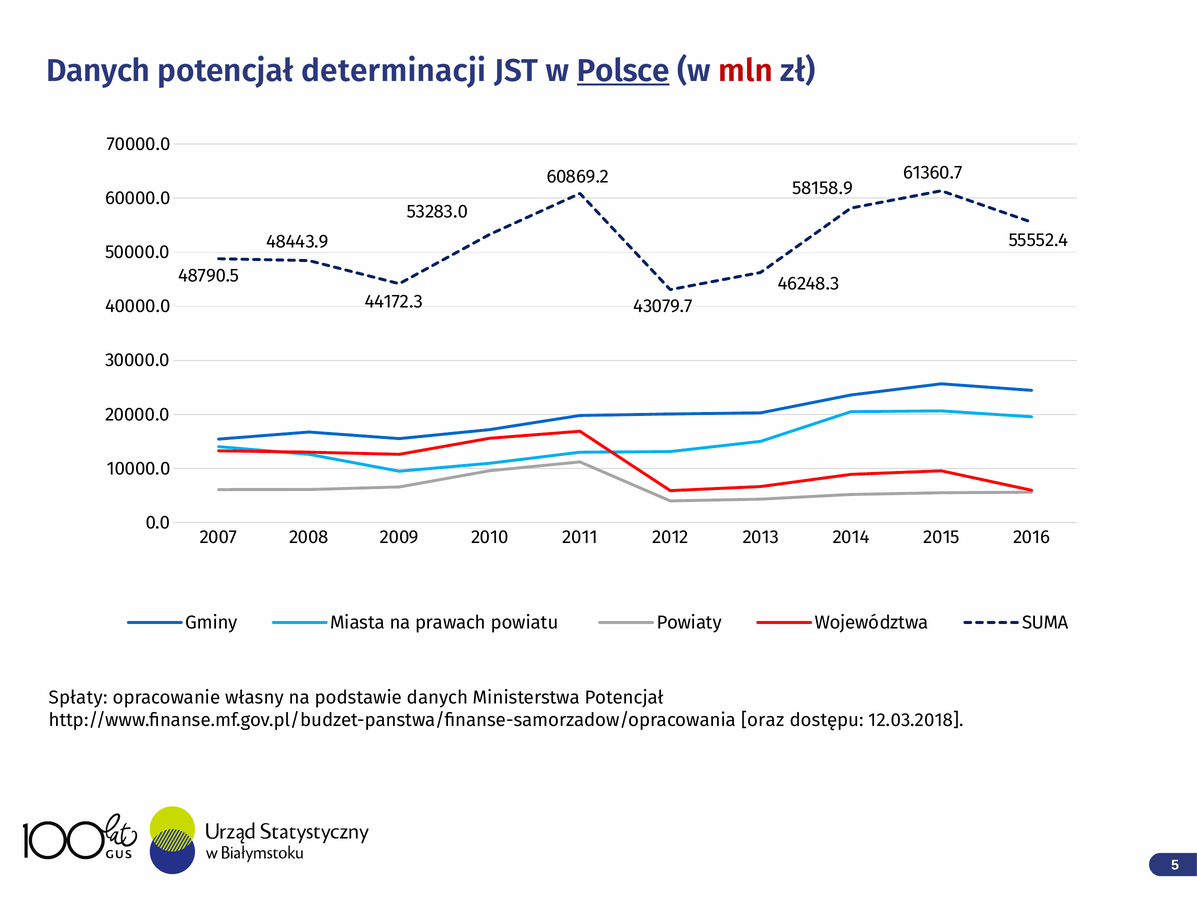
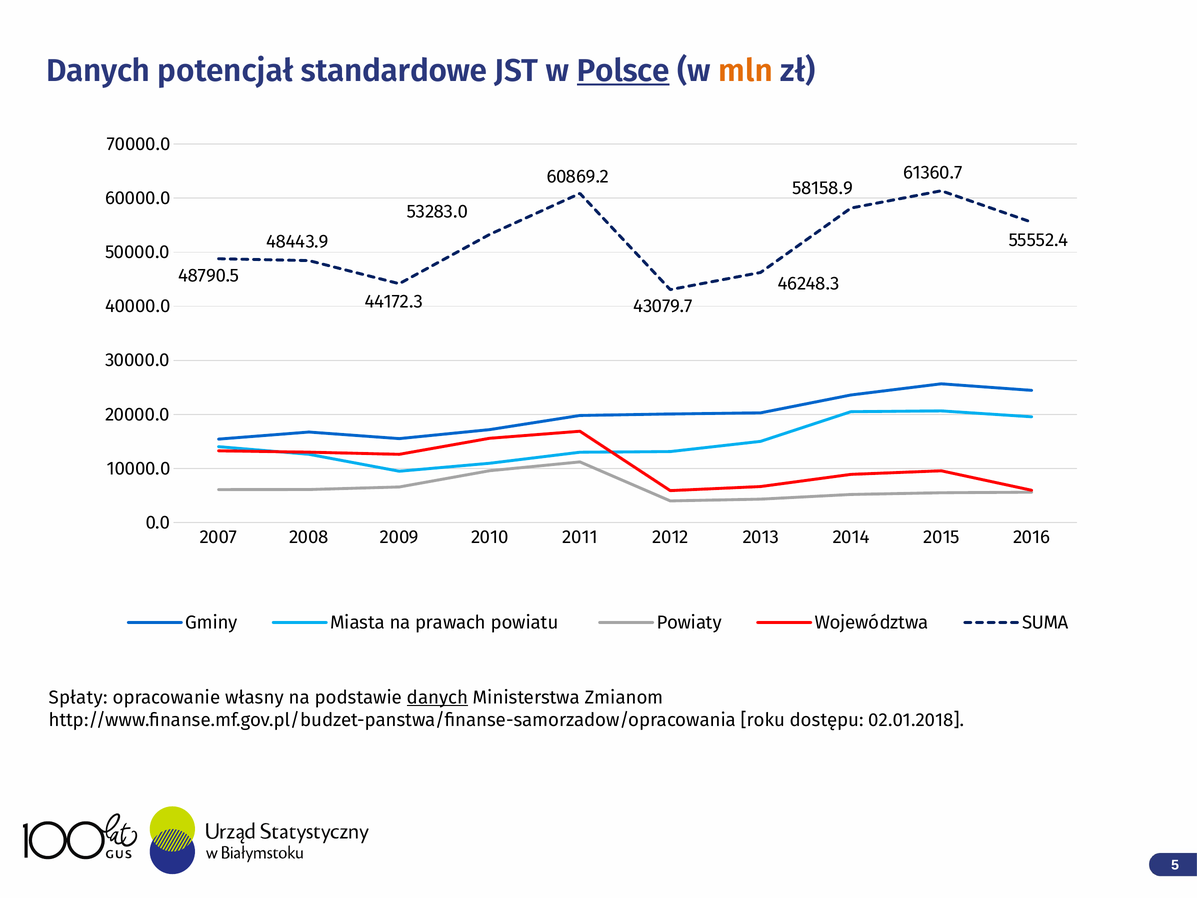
determinacji: determinacji -> standardowe (394, 71)
mln colour: red -> orange (746, 71)
danych underline: none -> present (438, 697)
Ministerstwa Potencjał: Potencjał -> Zmianom (624, 697)
oraz: oraz -> roku (763, 720)
12.03.2018: 12.03.2018 -> 02.01.2018 (916, 720)
